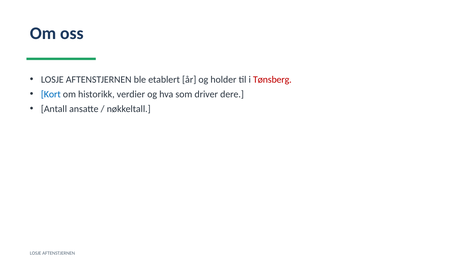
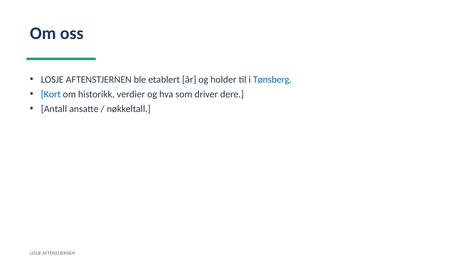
Tønsberg colour: red -> blue (272, 80)
